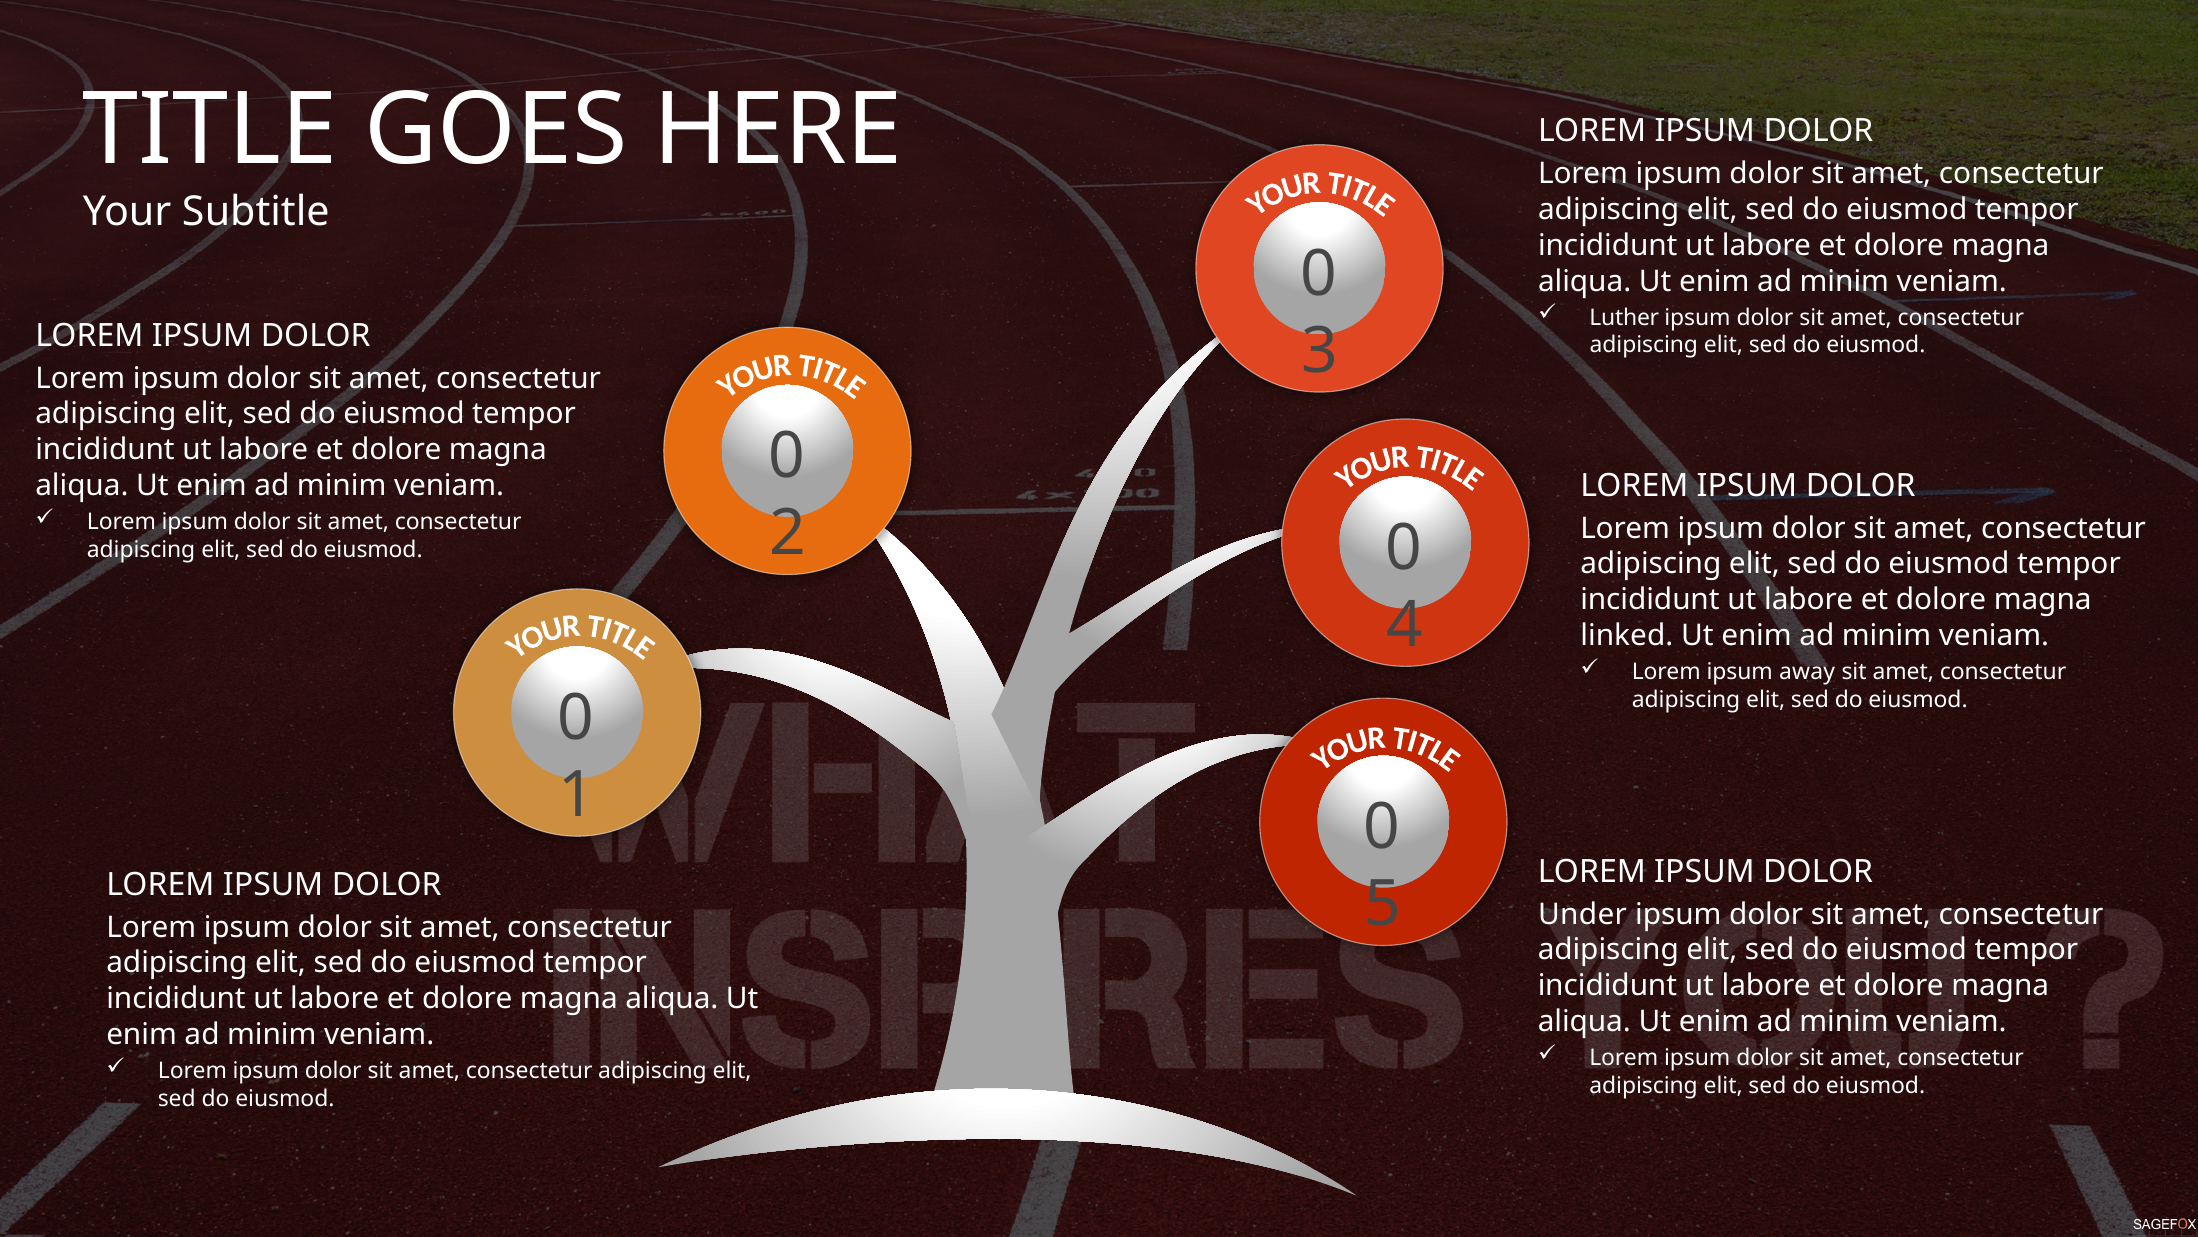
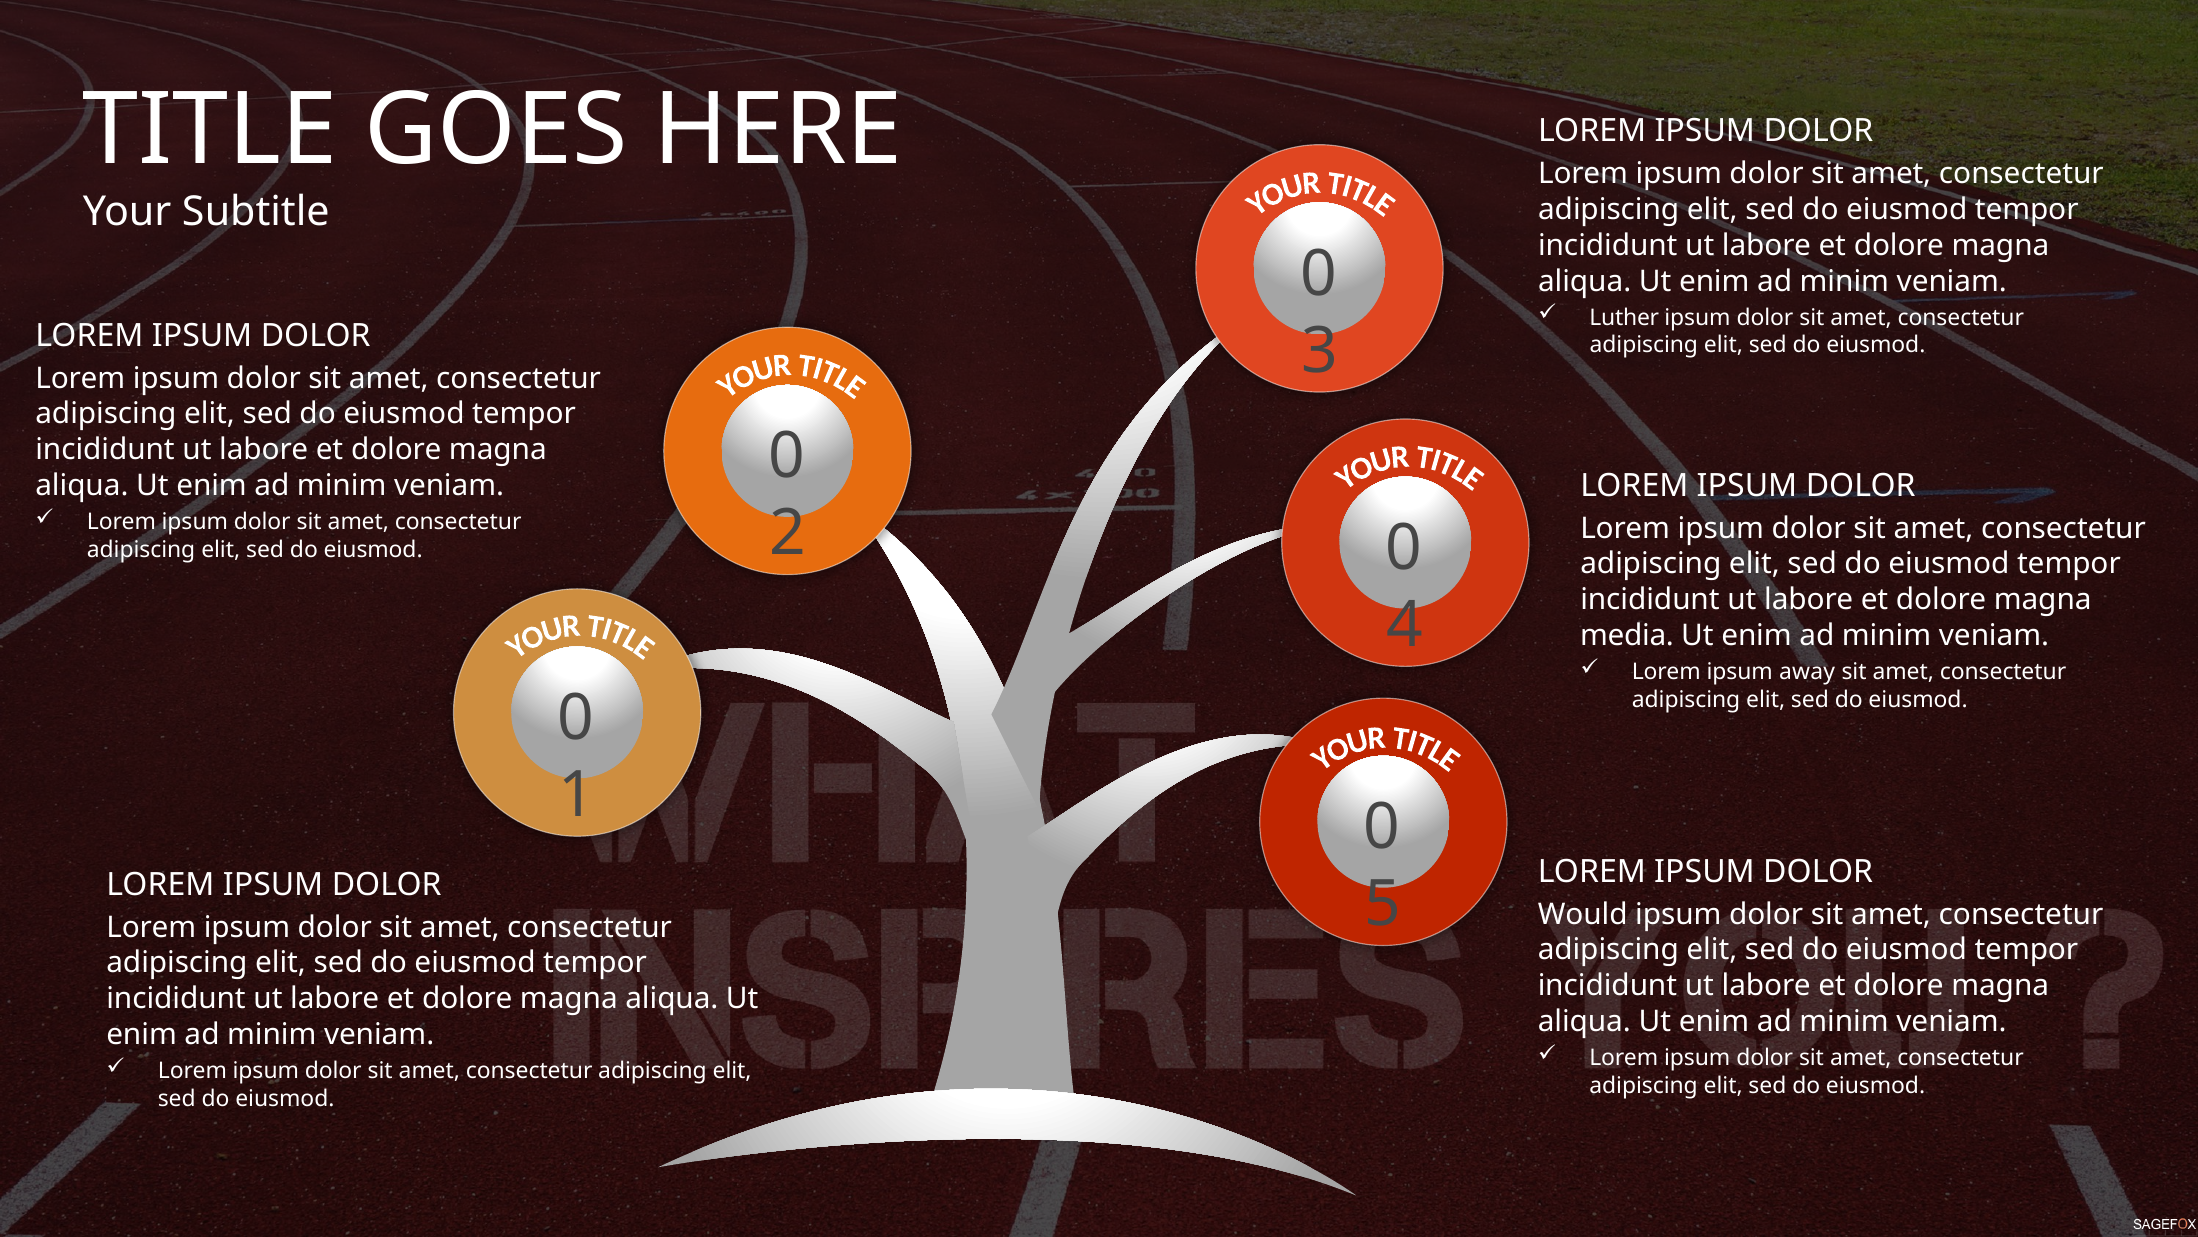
linked: linked -> media (1627, 635)
Under: Under -> Would (1583, 914)
